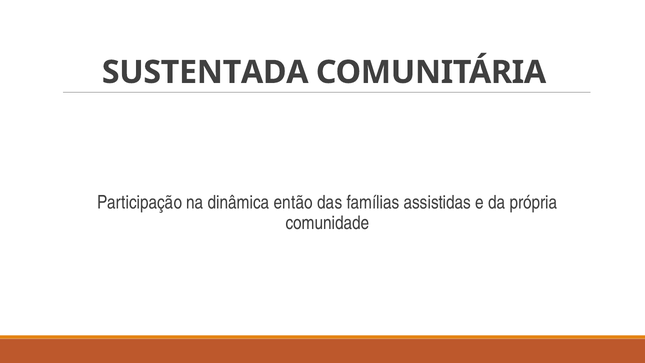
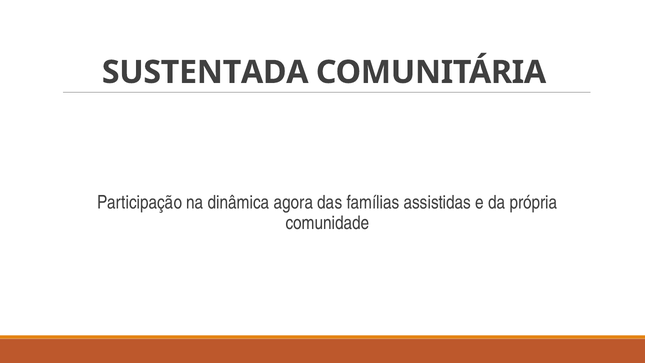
então: então -> agora (293, 202)
